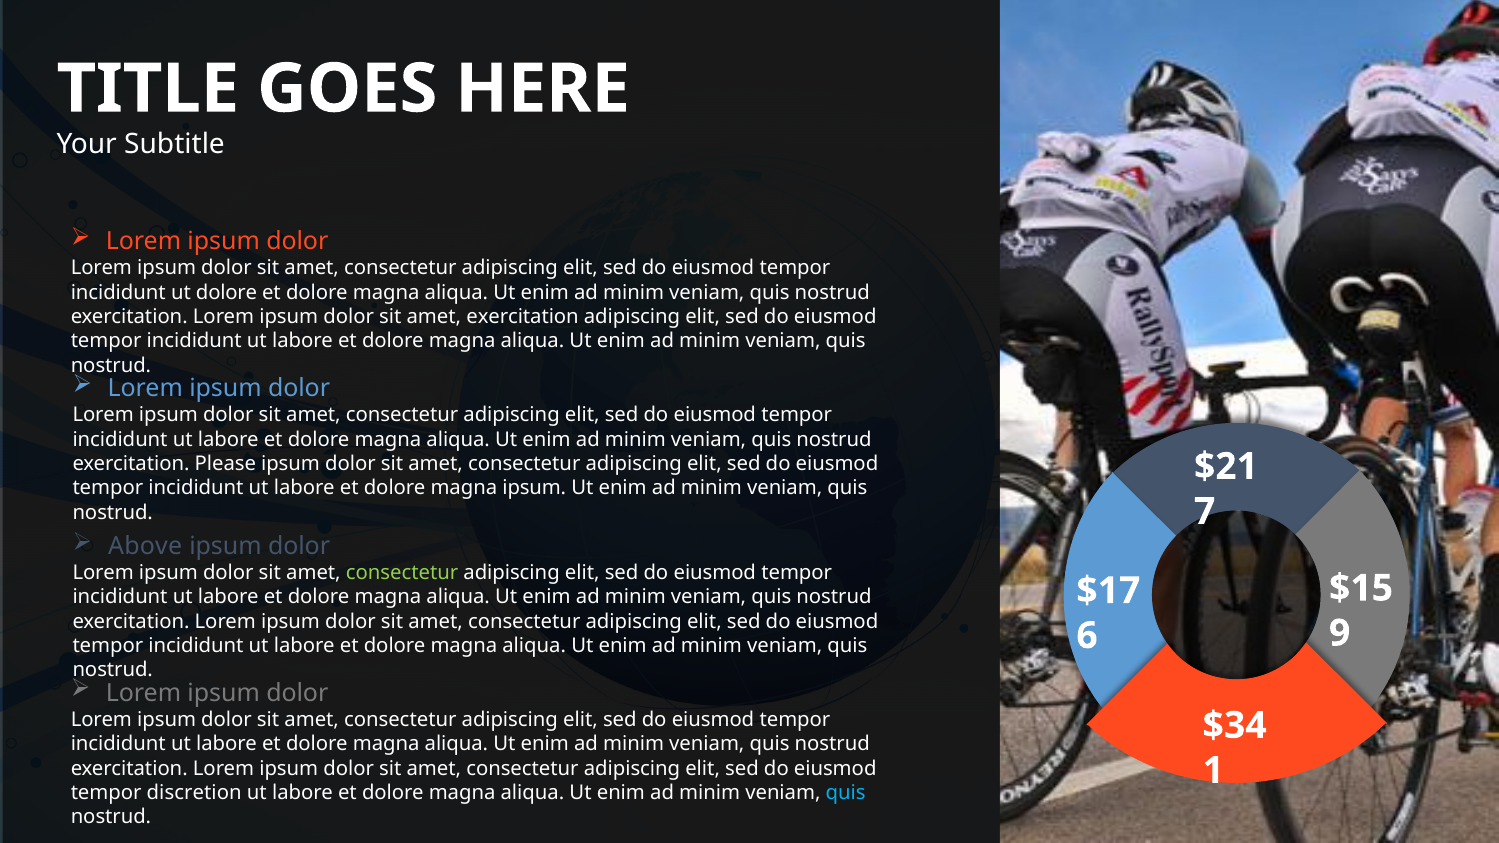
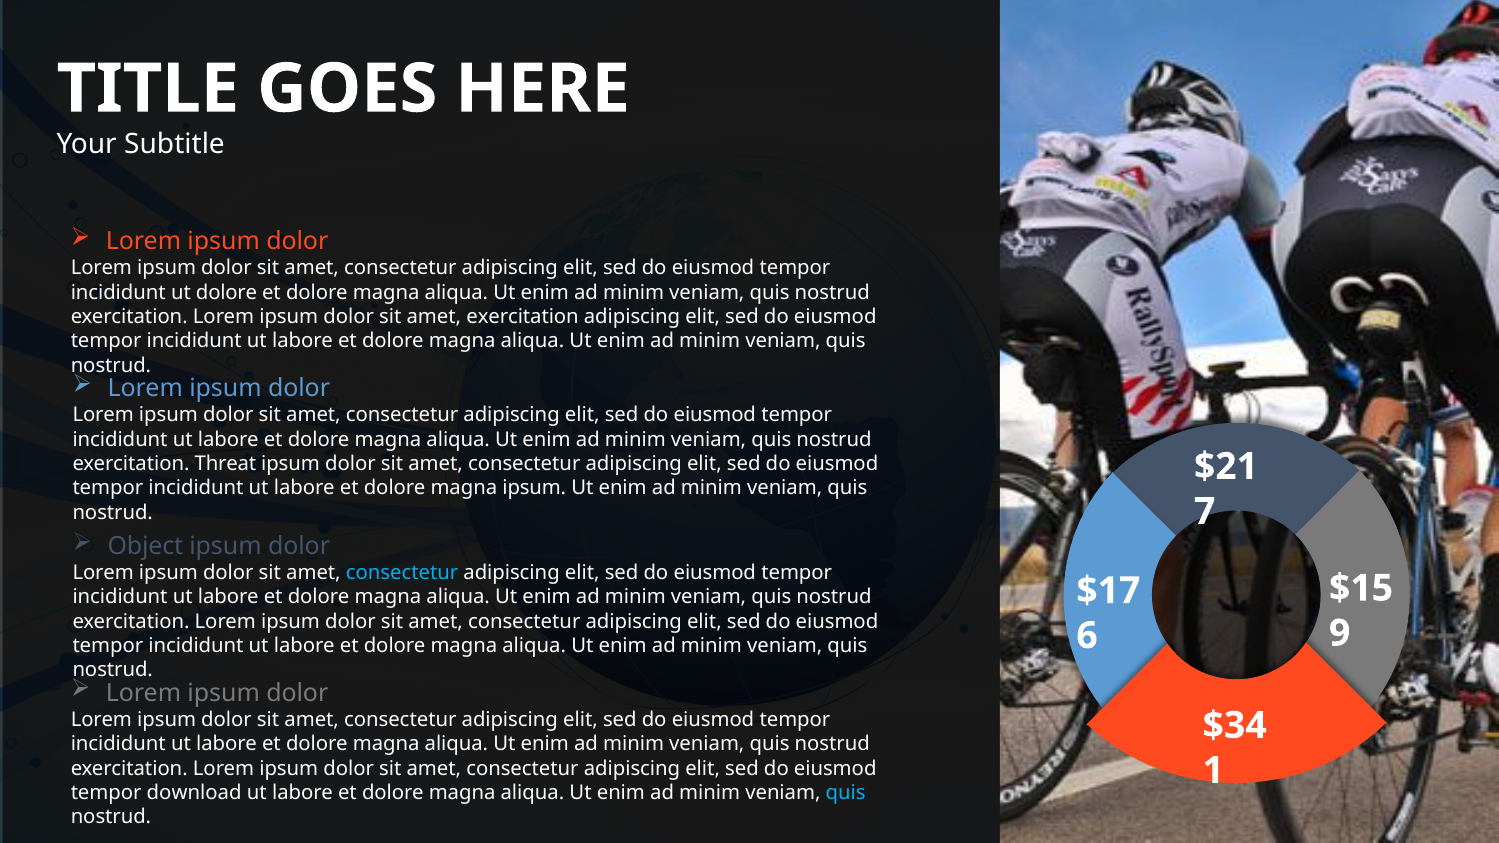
Please: Please -> Threat (225, 464)
Above: Above -> Object (145, 546)
consectetur colour: light green -> light blue (402, 573)
discretion: discretion -> download (194, 793)
